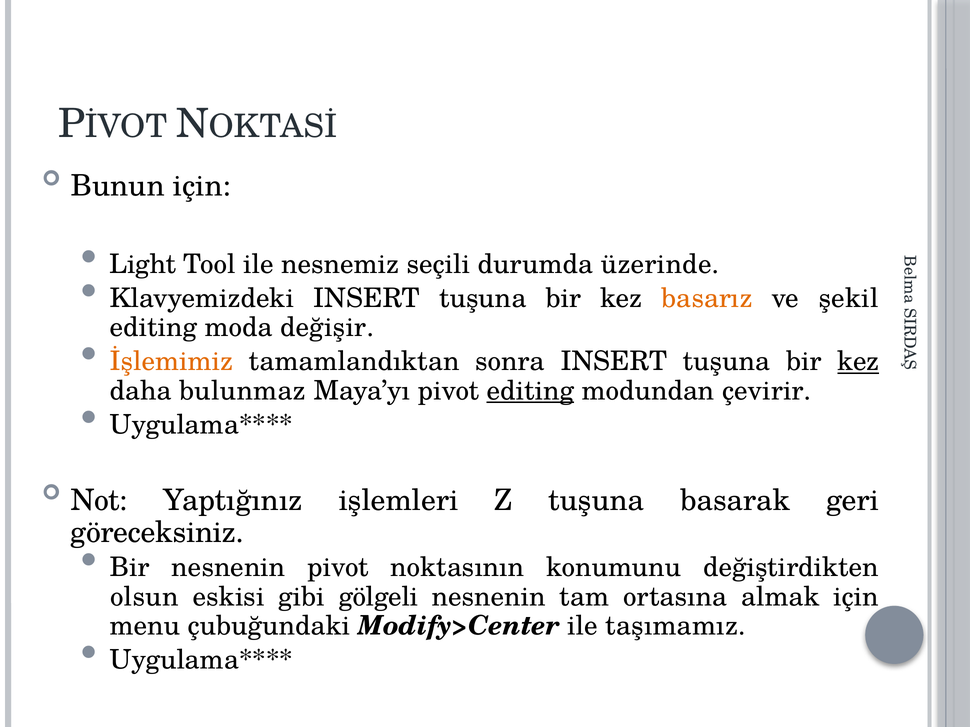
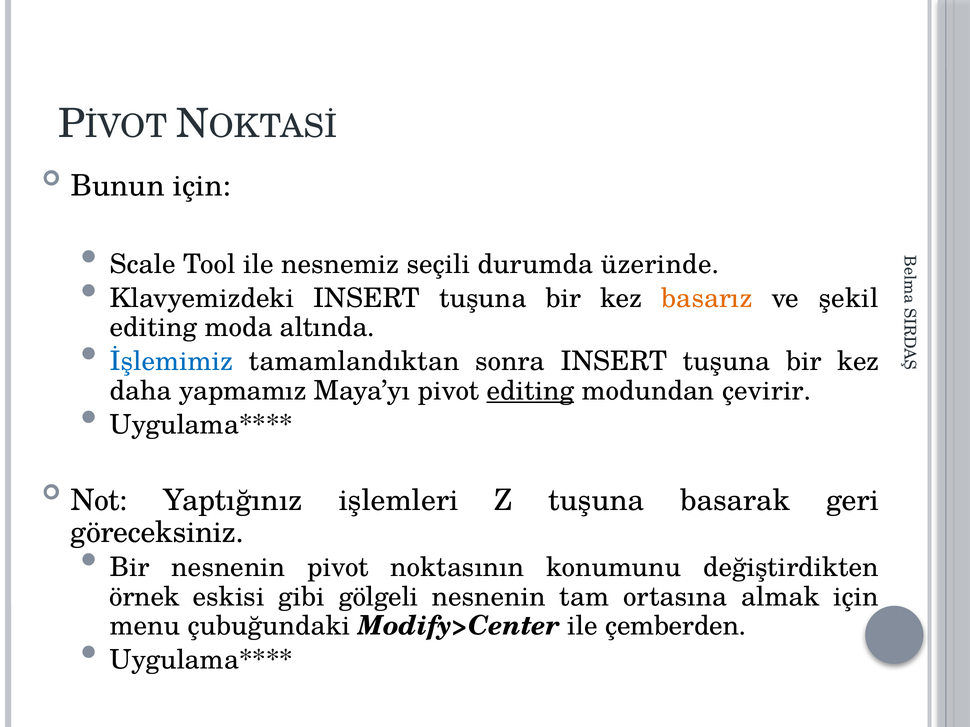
Light: Light -> Scale (143, 264)
değişir: değişir -> altında (327, 328)
İşlemimiz colour: orange -> blue (171, 362)
kez underline: present -> none (858, 362)
bulunmaz: bulunmaz -> yapmamız (243, 391)
olsun: olsun -> örnek (145, 597)
taşımamız: taşımamız -> çemberden (676, 626)
